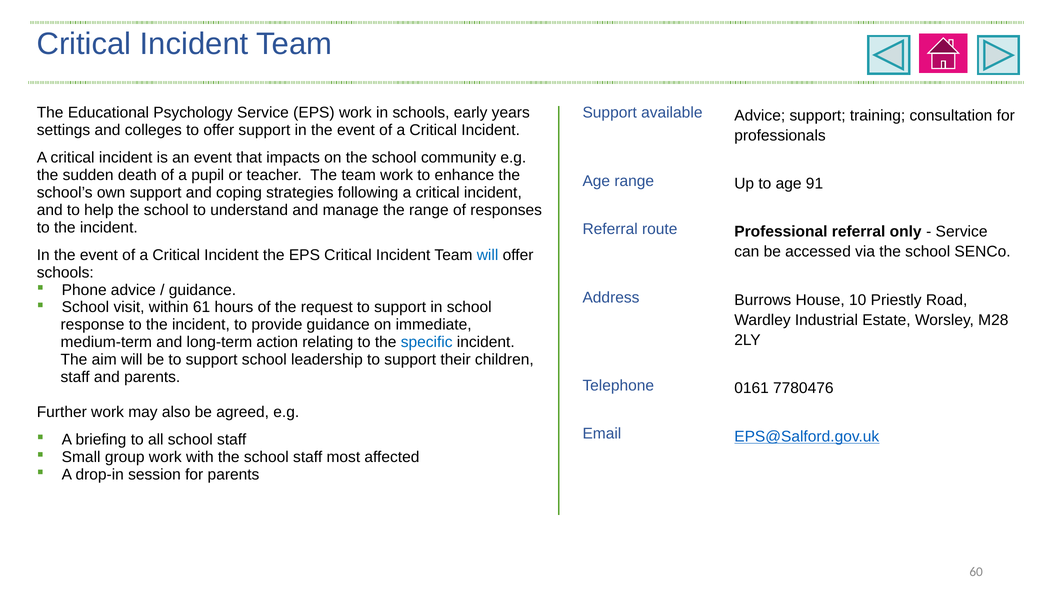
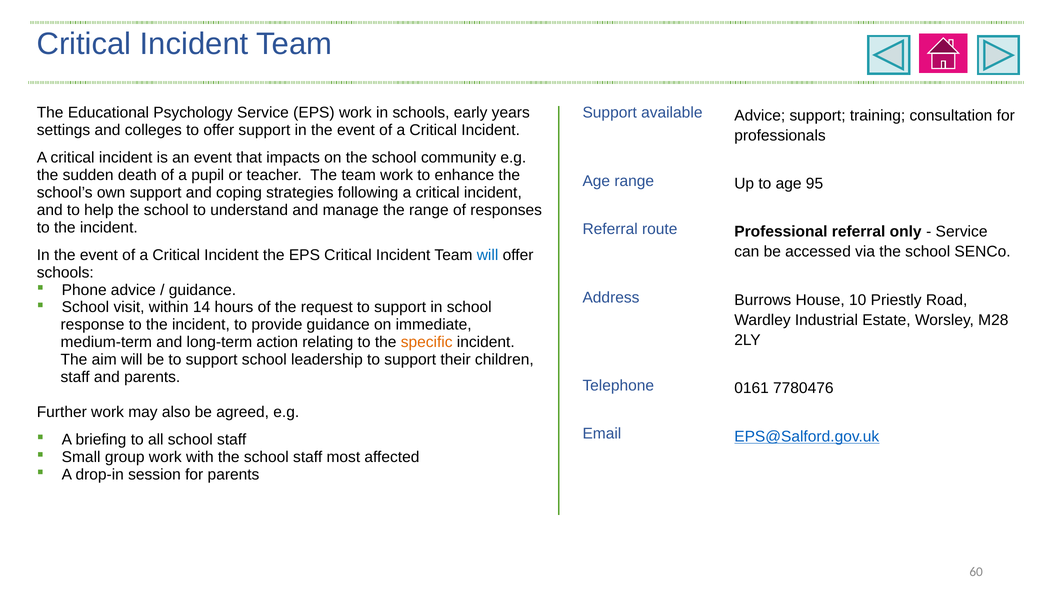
91: 91 -> 95 (815, 184)
61: 61 -> 14 (202, 307)
specific colour: blue -> orange (427, 342)
